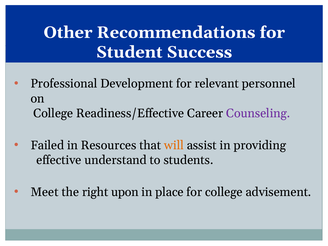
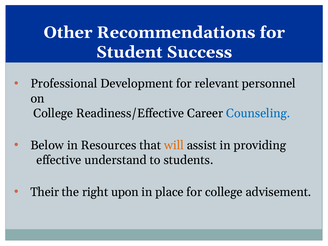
Counseling colour: purple -> blue (258, 113)
Failed: Failed -> Below (47, 145)
Meet: Meet -> Their (45, 192)
